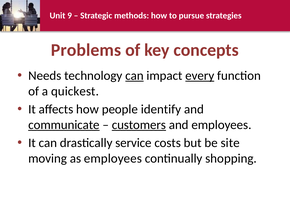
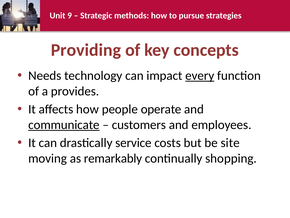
Problems: Problems -> Providing (86, 50)
can underline: present -> none (134, 75)
quickest: quickest -> provides (75, 91)
identify: identify -> operate (161, 109)
customers underline: present -> none (139, 124)
as employees: employees -> remarkably (113, 158)
